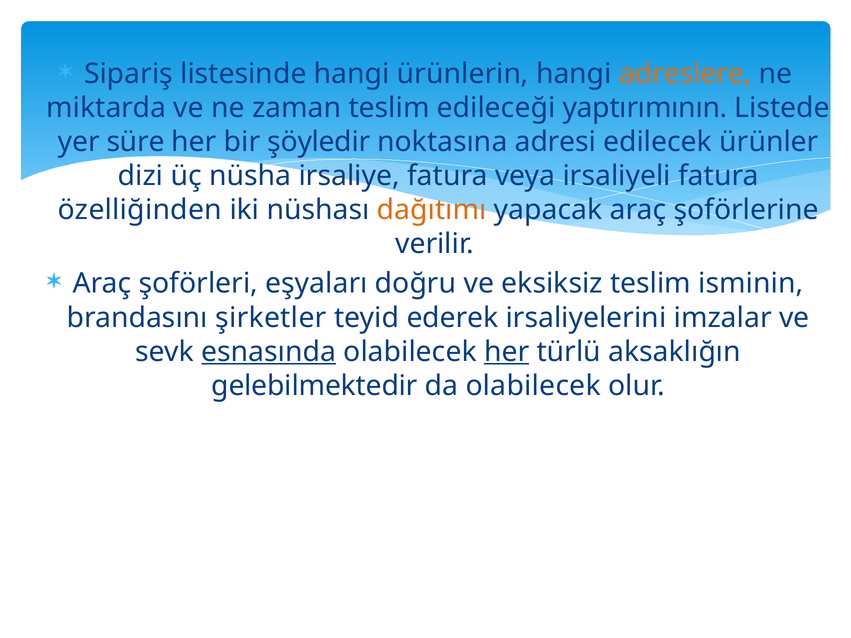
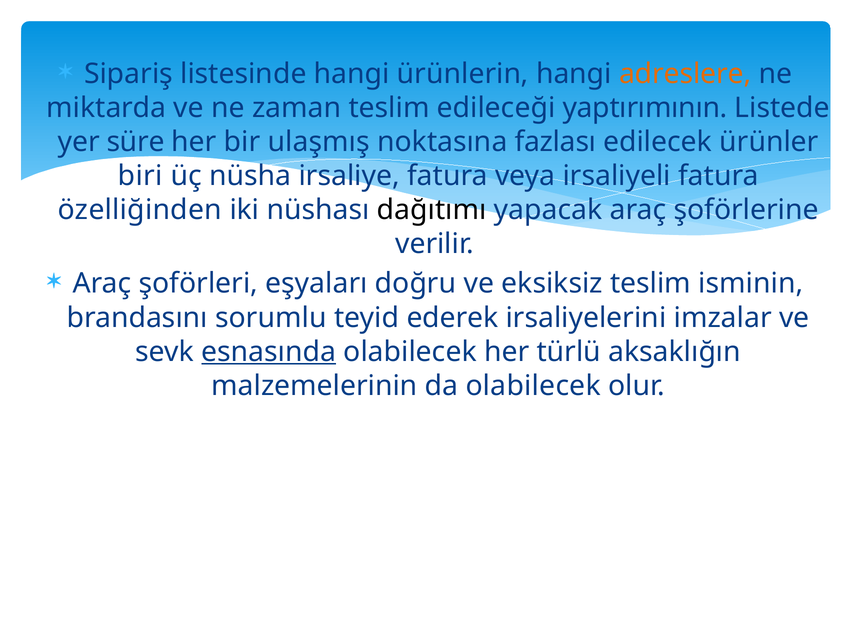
şöyledir: şöyledir -> ulaşmış (319, 142)
adresi: adresi -> fazlası (555, 142)
dizi: dizi -> biri (140, 176)
dağıtımı colour: orange -> black (432, 210)
şirketler: şirketler -> sorumlu (271, 318)
her underline: present -> none (507, 352)
gelebilmektedir: gelebilmektedir -> malzemelerinin (314, 386)
